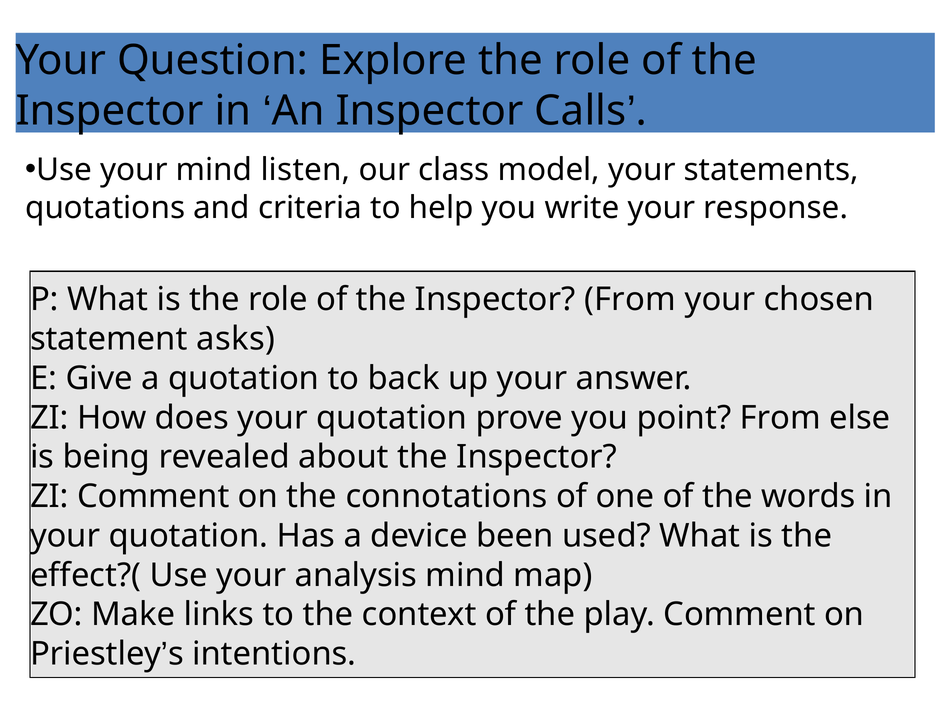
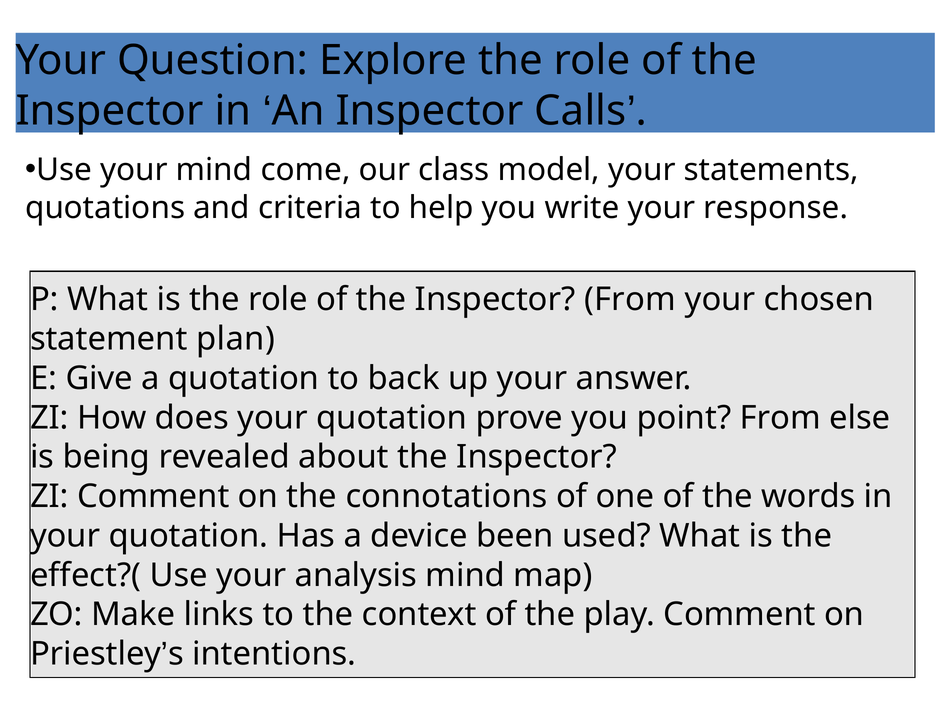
listen: listen -> come (306, 170)
asks: asks -> plan (236, 339)
